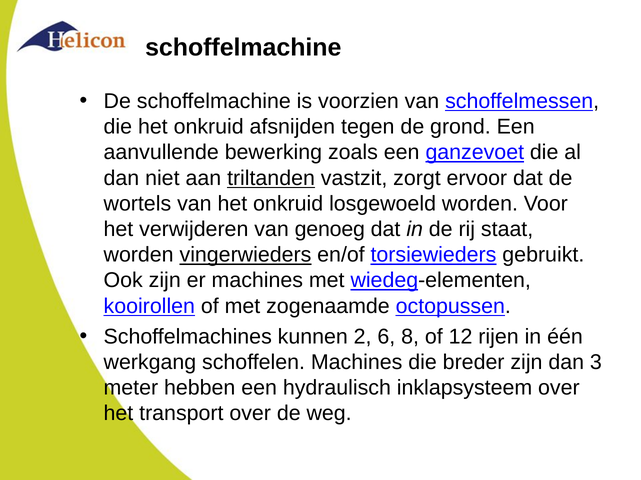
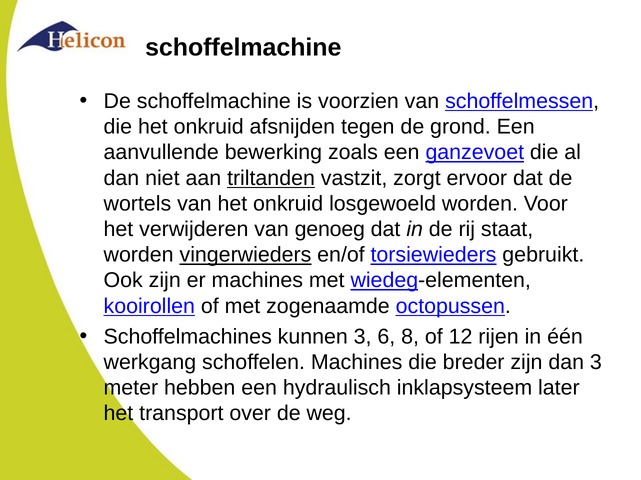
kunnen 2: 2 -> 3 (363, 337)
inklapsysteem over: over -> later (559, 388)
